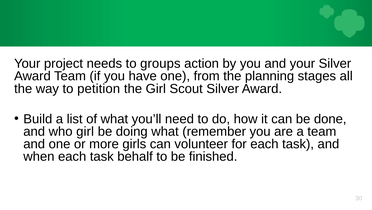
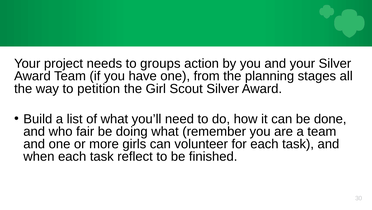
who girl: girl -> fair (85, 131)
behalf: behalf -> reflect (135, 156)
